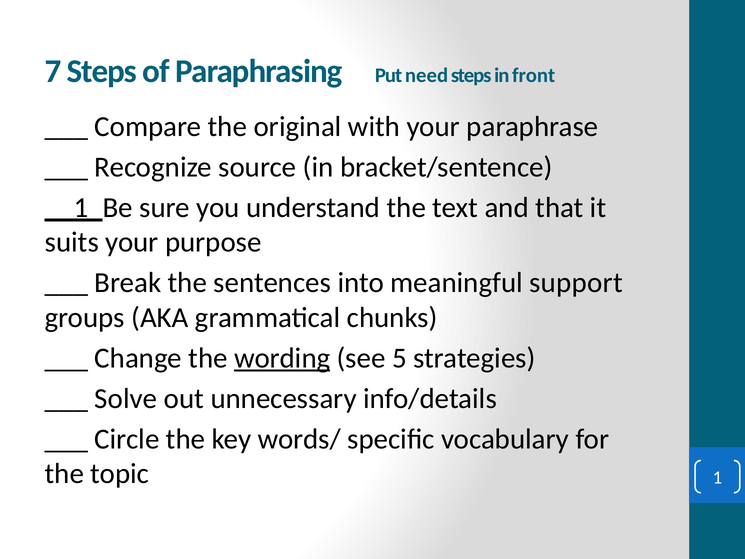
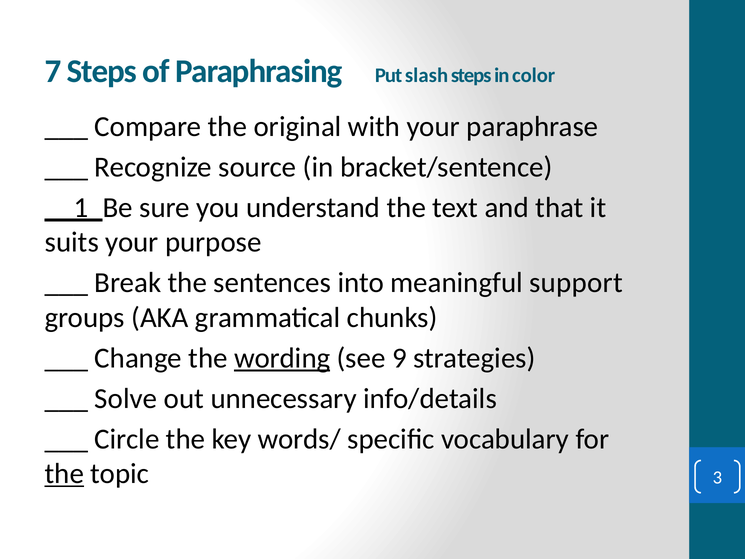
need: need -> slash (427, 75)
front: front -> color (534, 75)
5: 5 -> 9 (399, 358)
the underline: none -> present (64, 474)
1: 1 -> 3 (717, 477)
